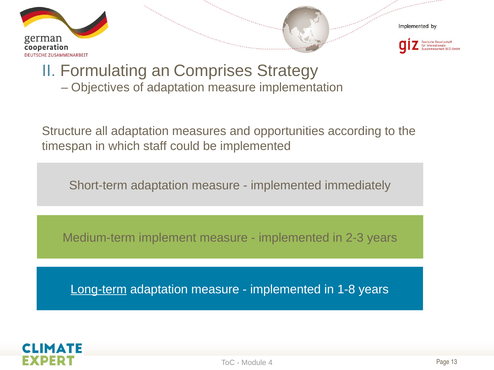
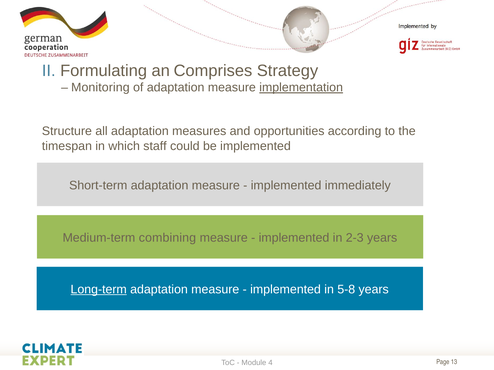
Objectives: Objectives -> Monitoring (100, 88)
implementation underline: none -> present (301, 88)
implement: implement -> combining (167, 238)
1-8: 1-8 -> 5-8 (346, 290)
